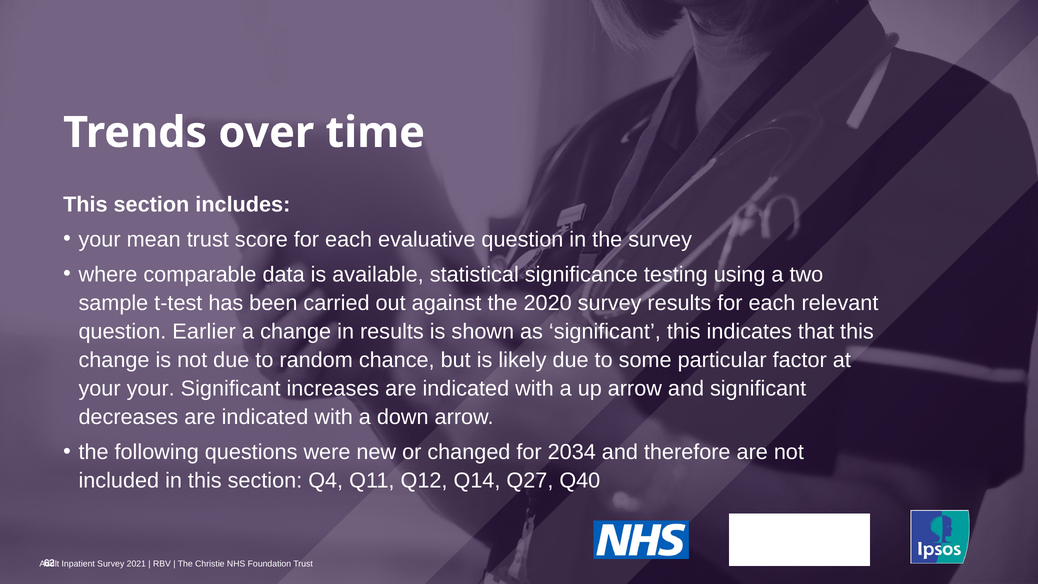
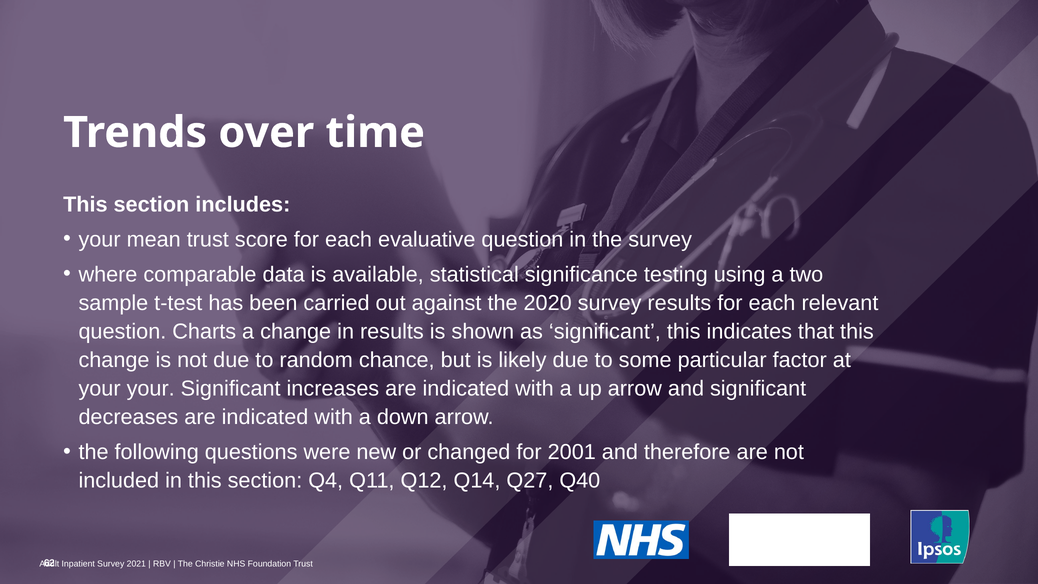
Earlier: Earlier -> Charts (204, 332)
2034: 2034 -> 2001 (572, 452)
